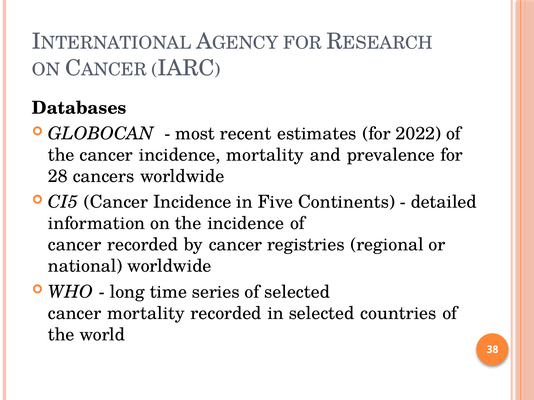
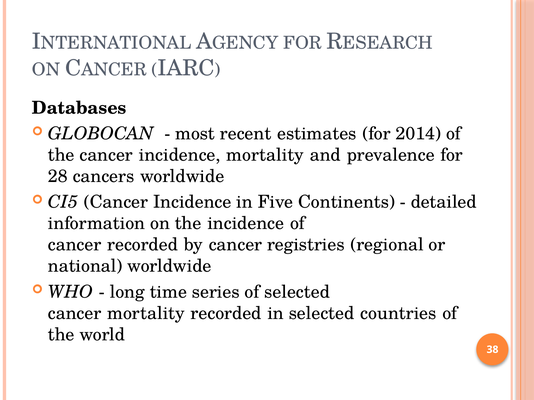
2022: 2022 -> 2014 (418, 134)
